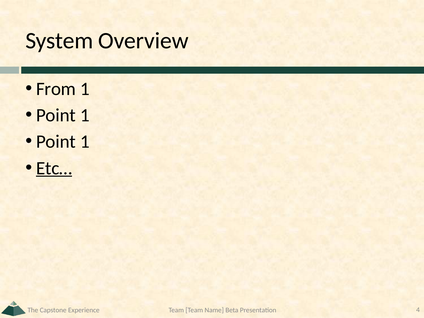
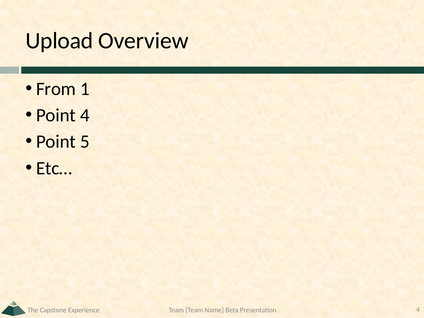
System: System -> Upload (59, 41)
1: 1 -> 4 (85, 115)
1: 1 -> 5 (85, 142)
Etc… underline: present -> none (54, 168)
